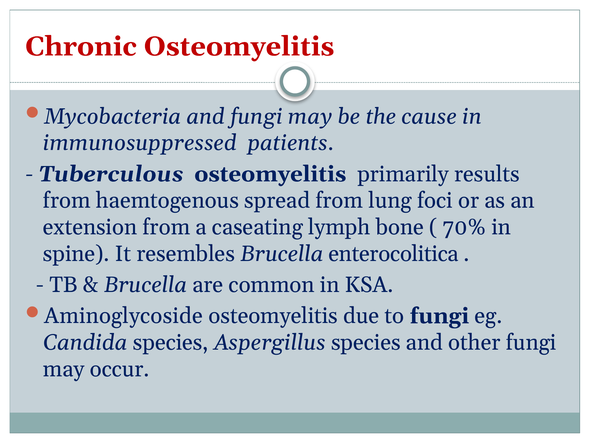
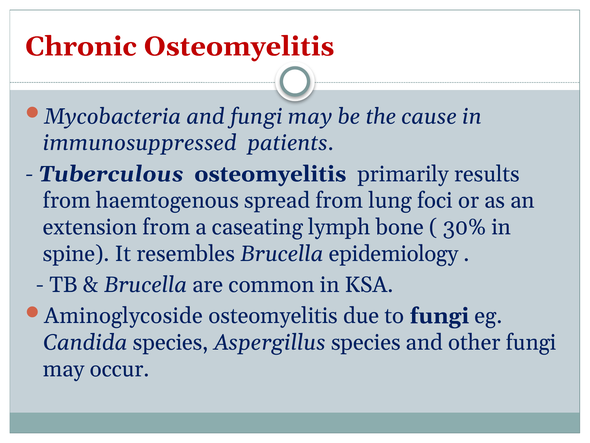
70%: 70% -> 30% (465, 227)
enterocolitica: enterocolitica -> epidemiology (394, 254)
